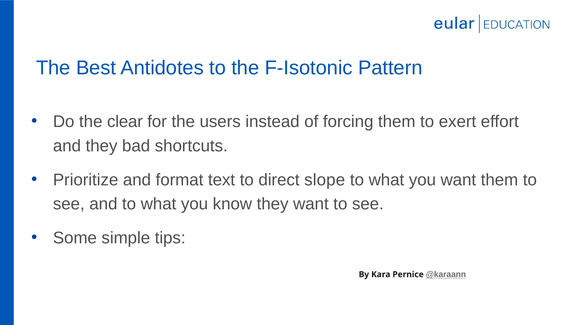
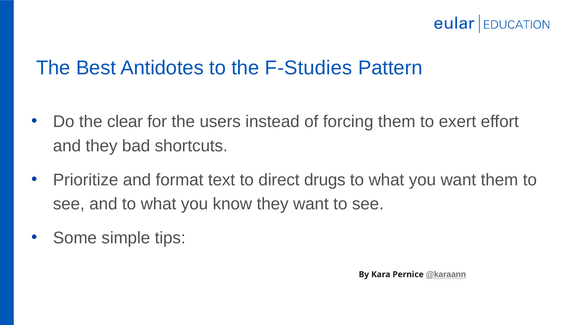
F-Isotonic: F-Isotonic -> F-Studies (309, 68)
slope: slope -> drugs (325, 180)
